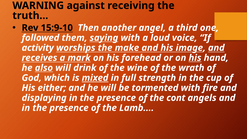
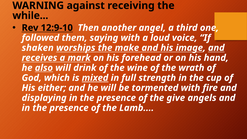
truth: truth -> while (30, 16)
15:9-10: 15:9-10 -> 12:9-10 (57, 28)
saying underline: present -> none (104, 38)
activity: activity -> shaken (38, 48)
his underline: present -> none (195, 58)
cont: cont -> give (176, 98)
